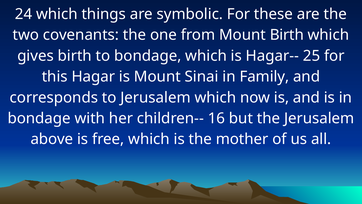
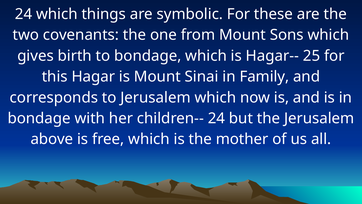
Mount Birth: Birth -> Sons (287, 35)
children-- 16: 16 -> 24 (216, 118)
